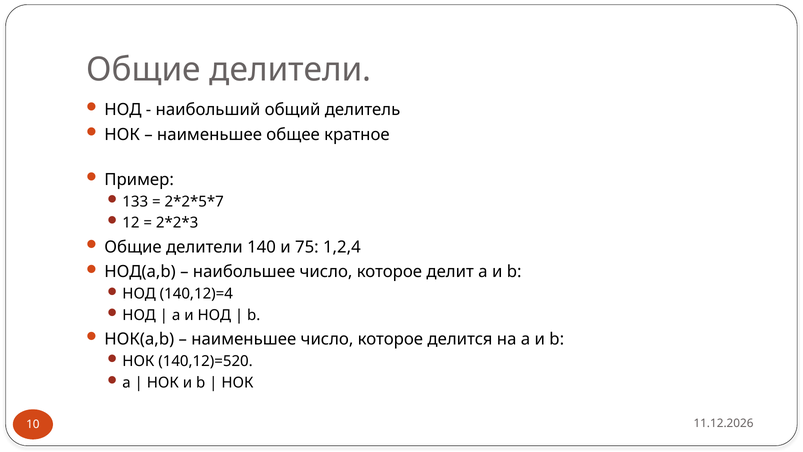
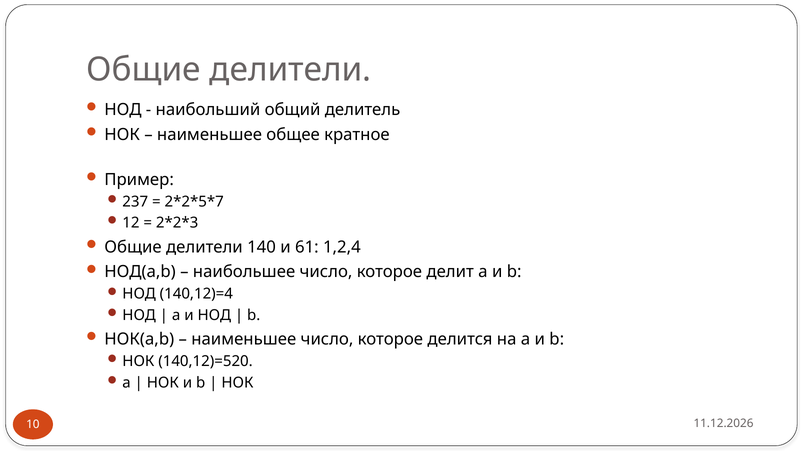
133: 133 -> 237 (135, 202)
75: 75 -> 61 (307, 247)
